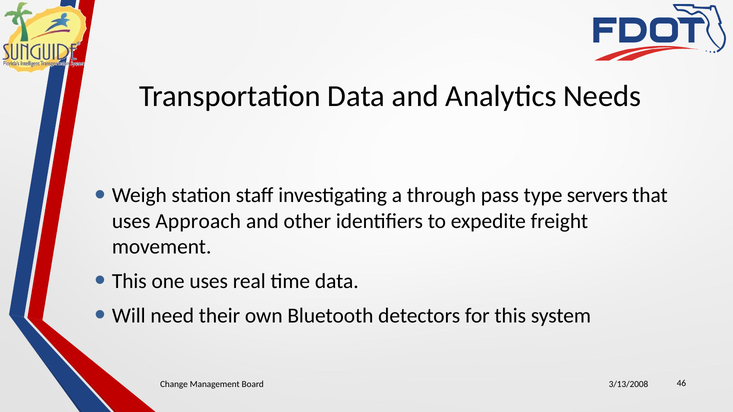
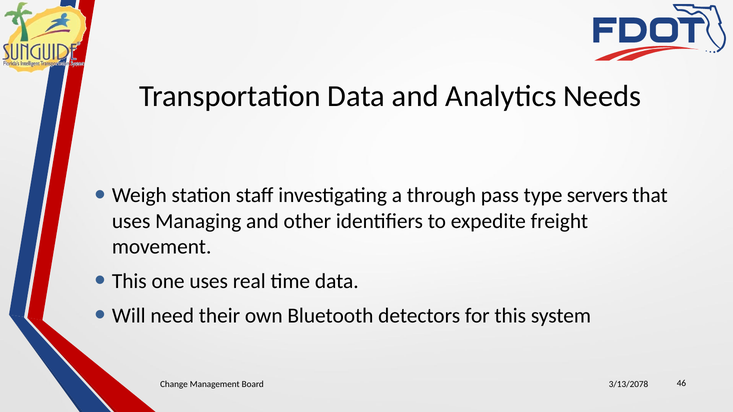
Approach: Approach -> Managing (198, 221)
3/13/2008: 3/13/2008 -> 3/13/2078 (629, 384)
